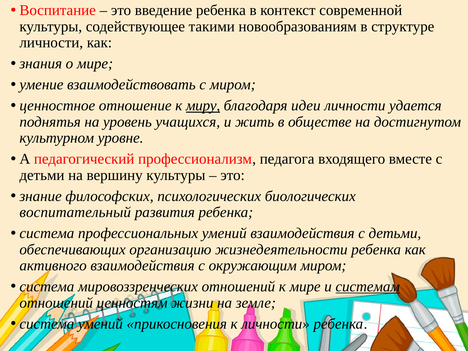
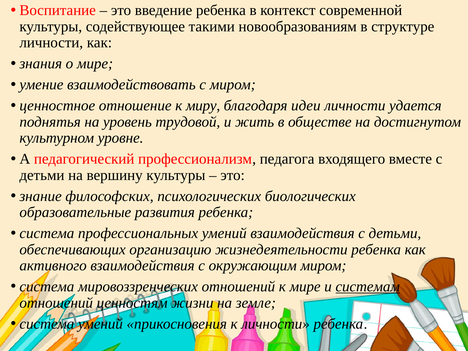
миру underline: present -> none (203, 106)
учащихся: учащихся -> трудовой (188, 122)
воспитательный: воспитательный -> образовательные (75, 212)
